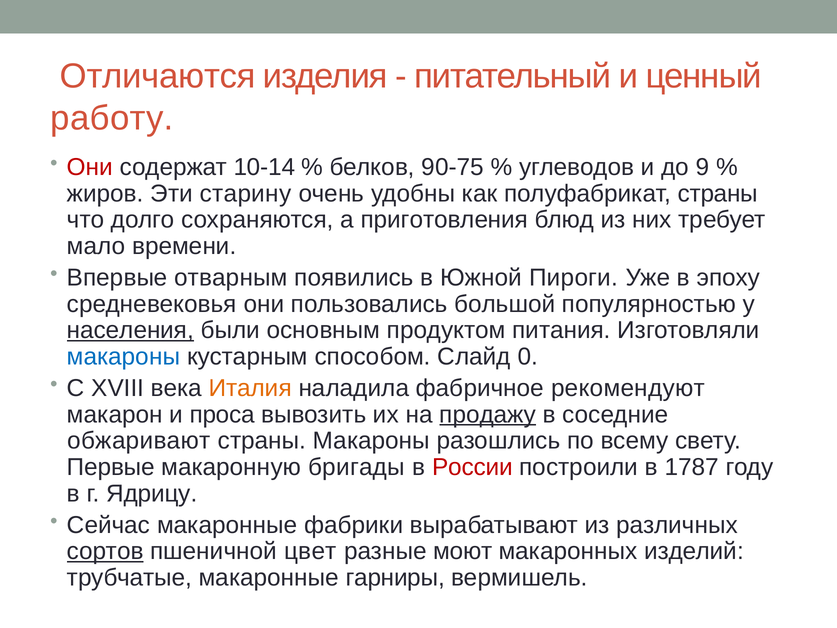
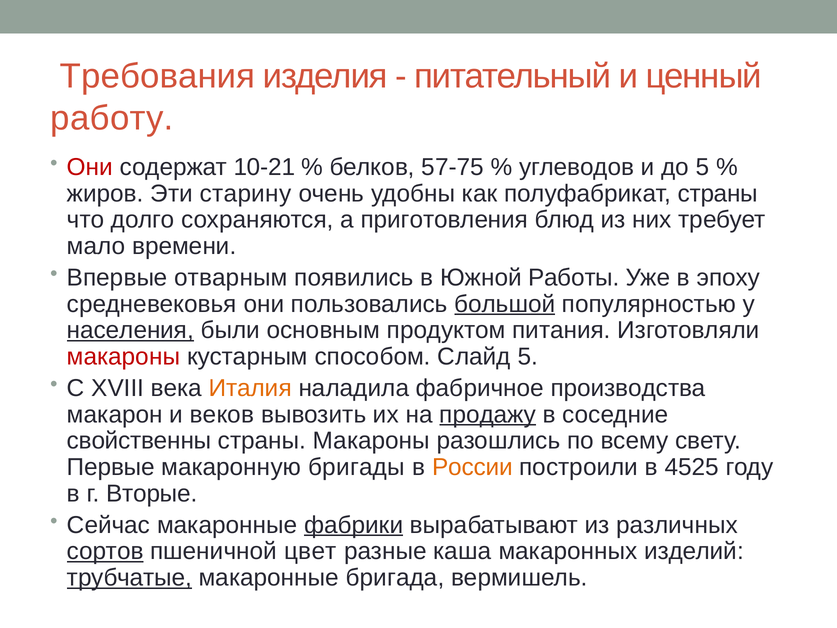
Отличаются: Отличаются -> Требования (158, 76)
10-14: 10-14 -> 10-21 (264, 167)
90-75: 90-75 -> 57-75 (453, 167)
до 9: 9 -> 5 (702, 167)
Пироги: Пироги -> Работы (574, 277)
большой underline: none -> present (505, 304)
макароны colour: blue -> red (124, 357)
Слайд 0: 0 -> 5 (528, 357)
рекомендуют: рекомендуют -> производства (628, 388)
проса: проса -> веков (222, 414)
обжаривают: обжаривают -> свойственны (139, 441)
России colour: red -> orange (472, 467)
1787: 1787 -> 4525 (692, 467)
Ядрицу: Ядрицу -> Вторые (152, 493)
фабрики underline: none -> present (354, 525)
моют: моют -> каша (462, 551)
трубчатые underline: none -> present (130, 577)
гарниры: гарниры -> бригада (395, 577)
